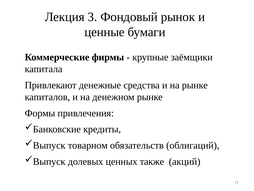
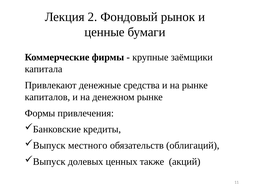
3: 3 -> 2 (93, 17)
товарном: товарном -> местного (88, 145)
